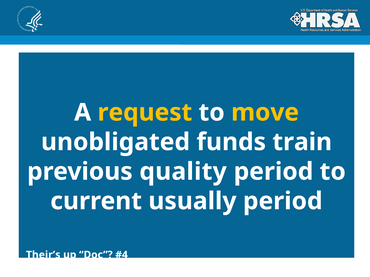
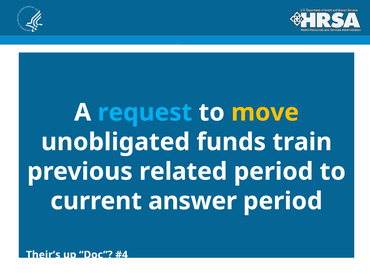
request colour: yellow -> light blue (145, 113)
quality: quality -> related (183, 172)
usually: usually -> answer (193, 201)
